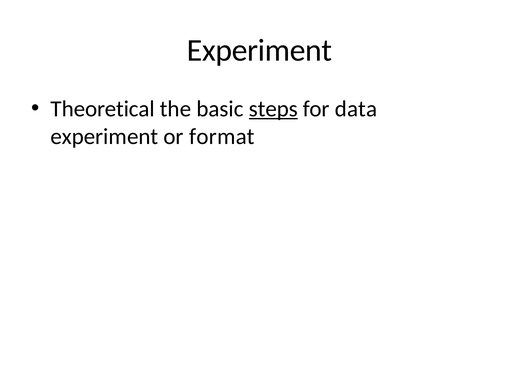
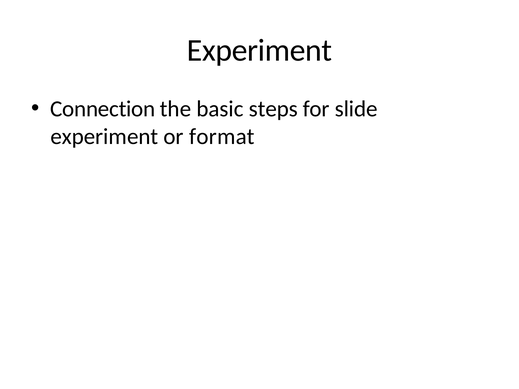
Theoretical: Theoretical -> Connection (103, 109)
steps underline: present -> none (273, 109)
data: data -> slide (356, 109)
